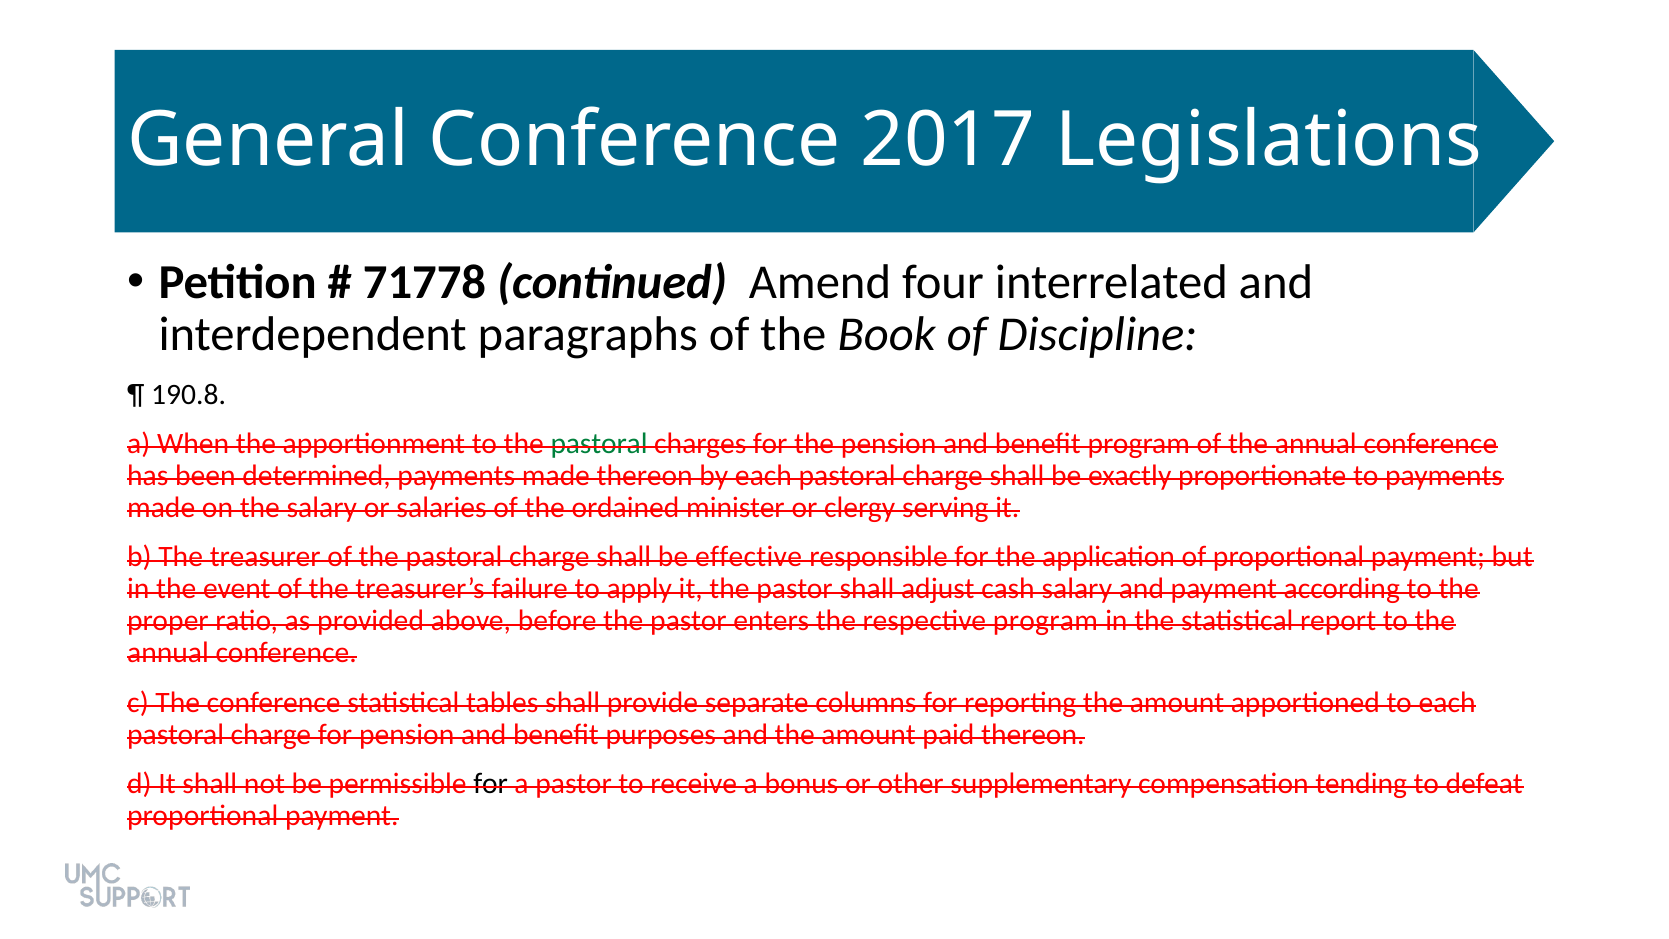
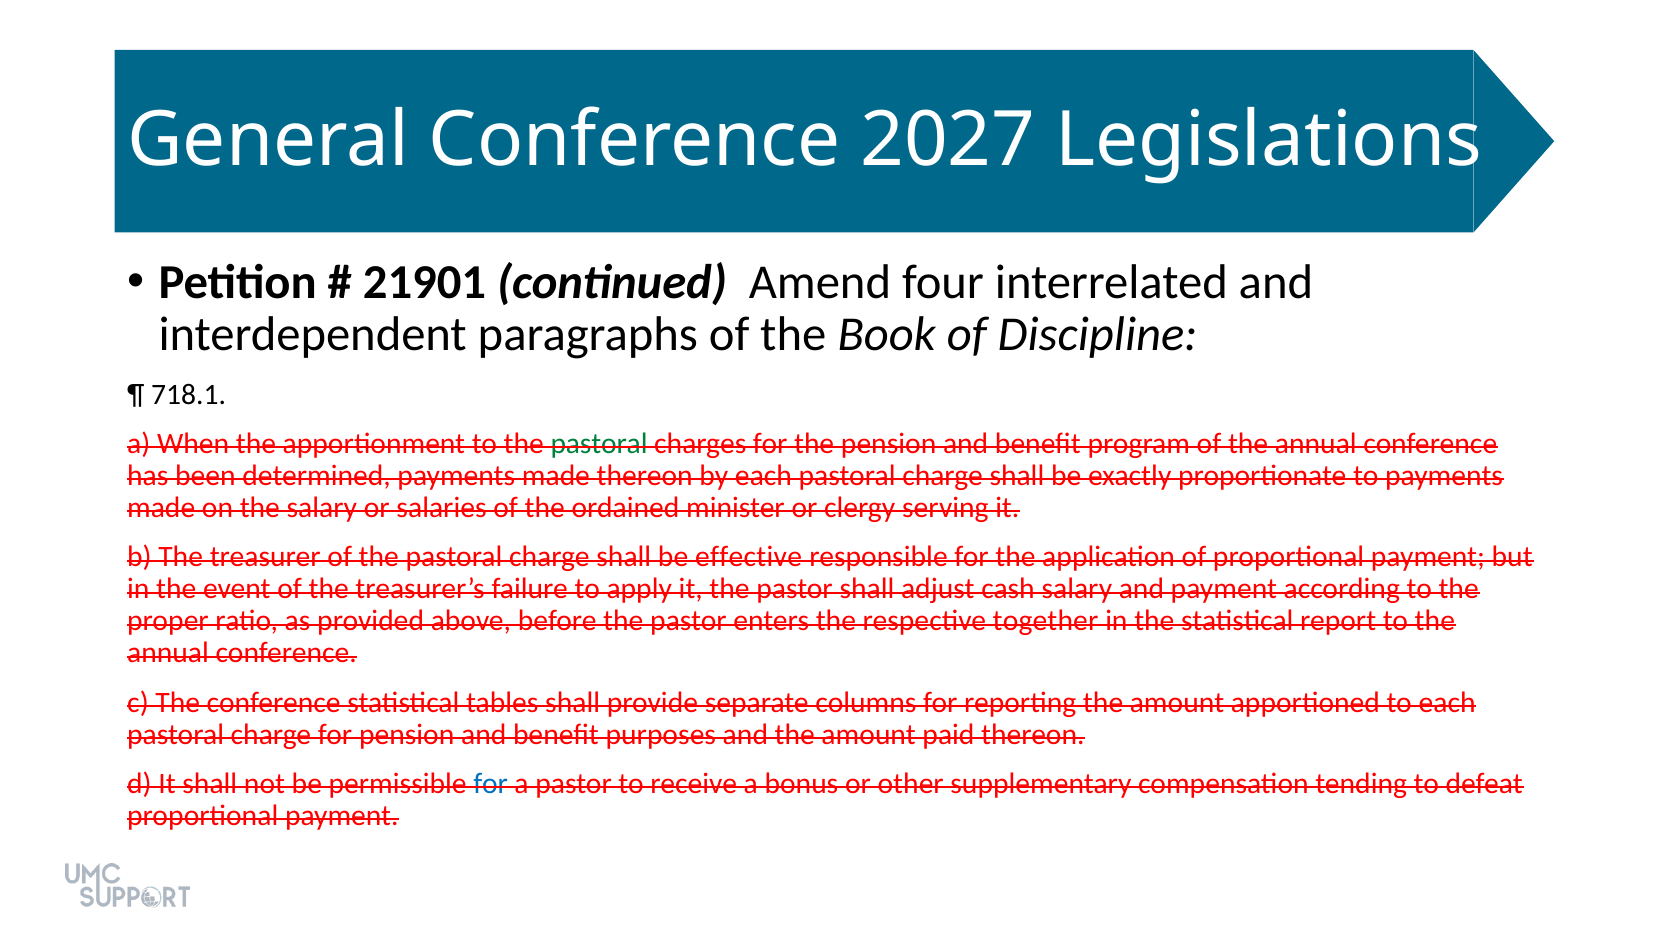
2017: 2017 -> 2027 (948, 140)
71778: 71778 -> 21901 (424, 282)
190.8: 190.8 -> 718.1 (189, 394)
respective program: program -> together (1046, 621)
for colour: black -> blue (491, 784)
